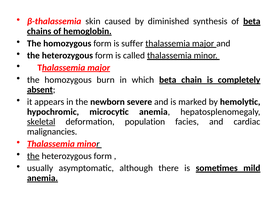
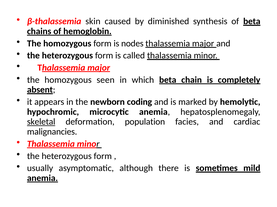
suffer: suffer -> nodes (132, 44)
burn: burn -> seen (106, 80)
severe: severe -> coding (140, 102)
the underline: present -> none (33, 157)
